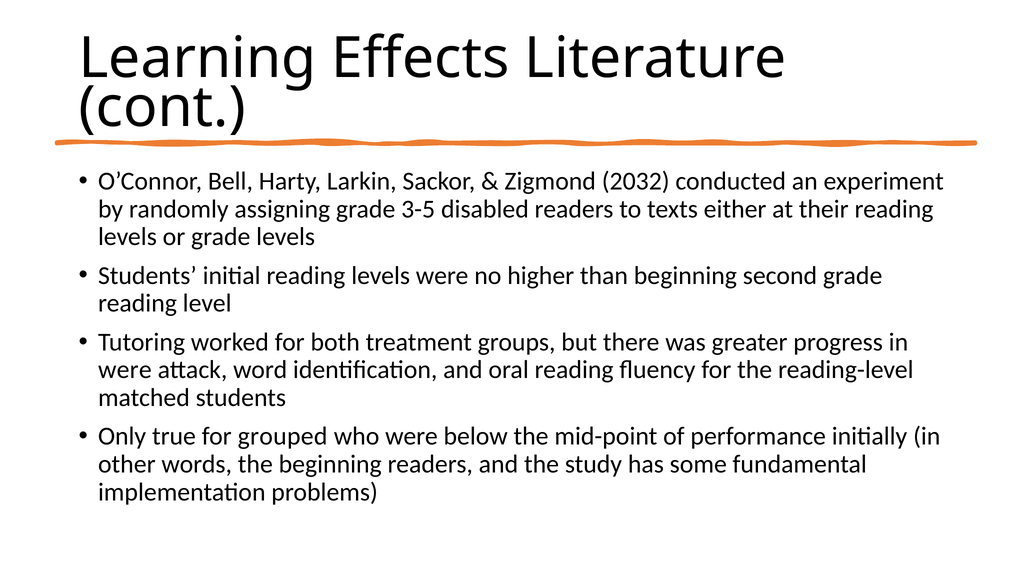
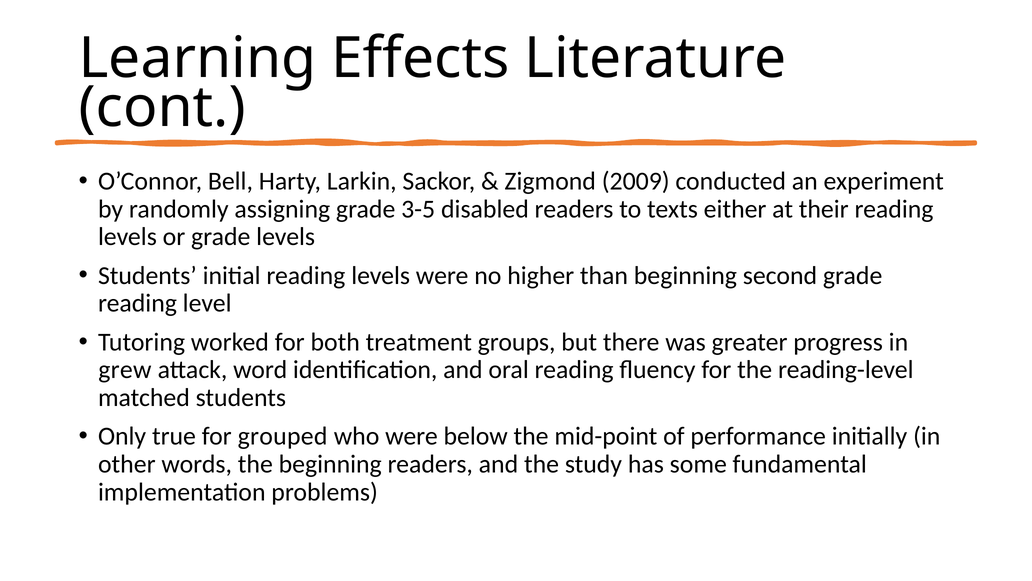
2032: 2032 -> 2009 (636, 181)
were: were -> grew (125, 370)
